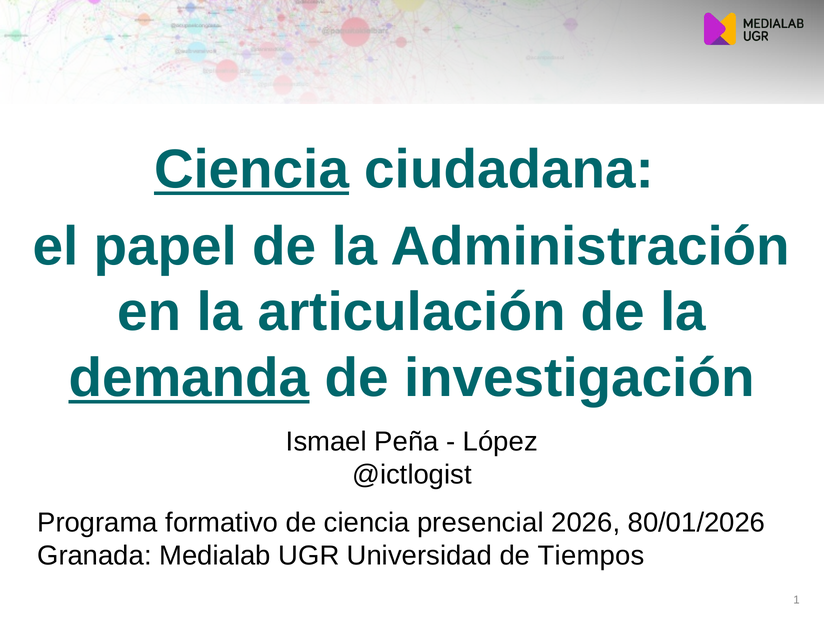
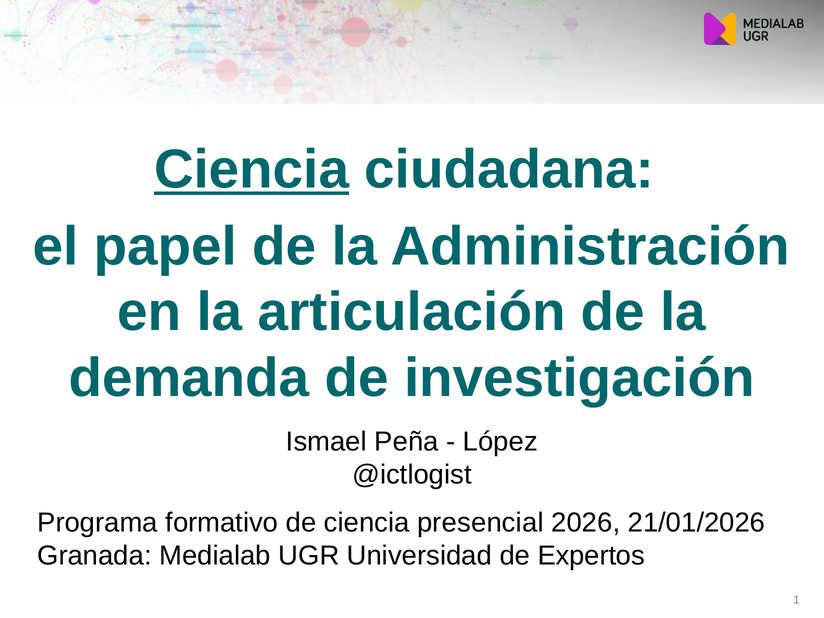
demanda underline: present -> none (189, 378)
80/01/2026: 80/01/2026 -> 21/01/2026 (697, 523)
Tiempos: Tiempos -> Expertos (591, 556)
